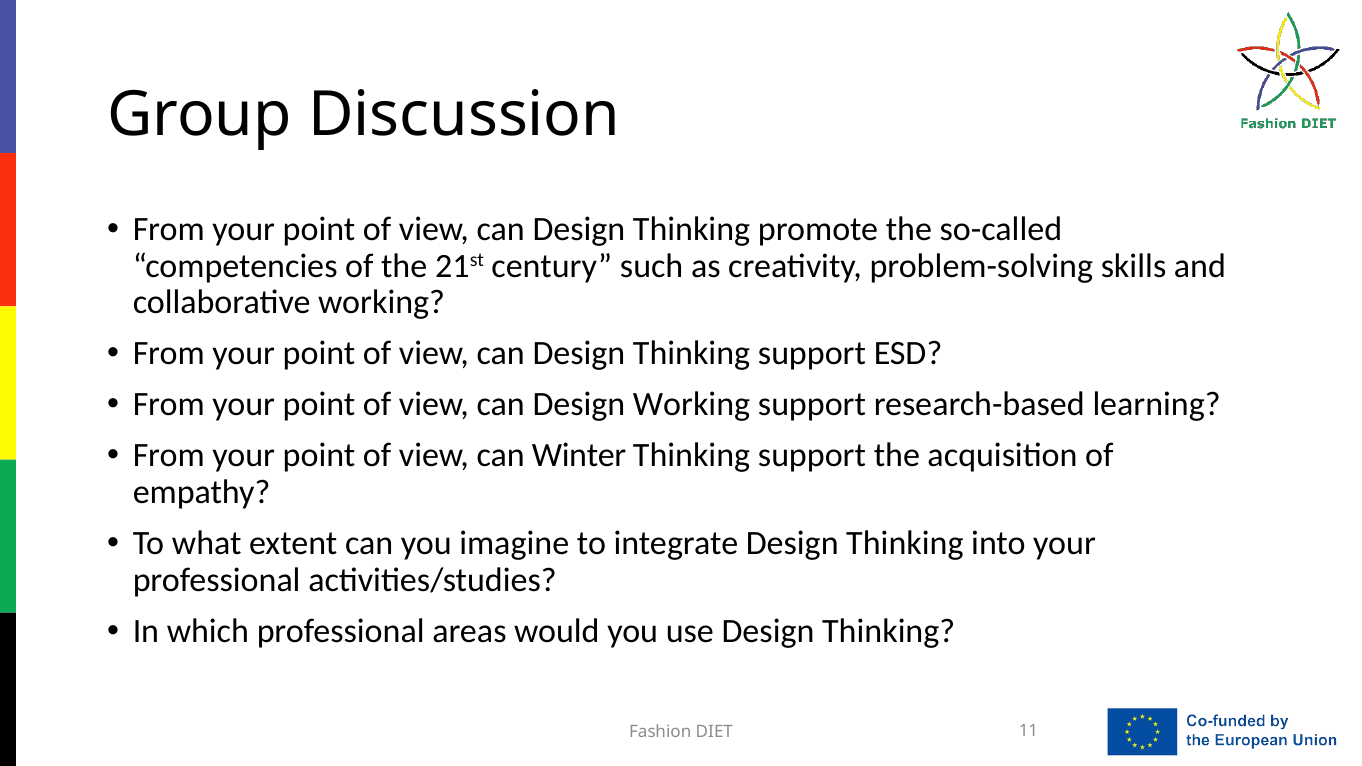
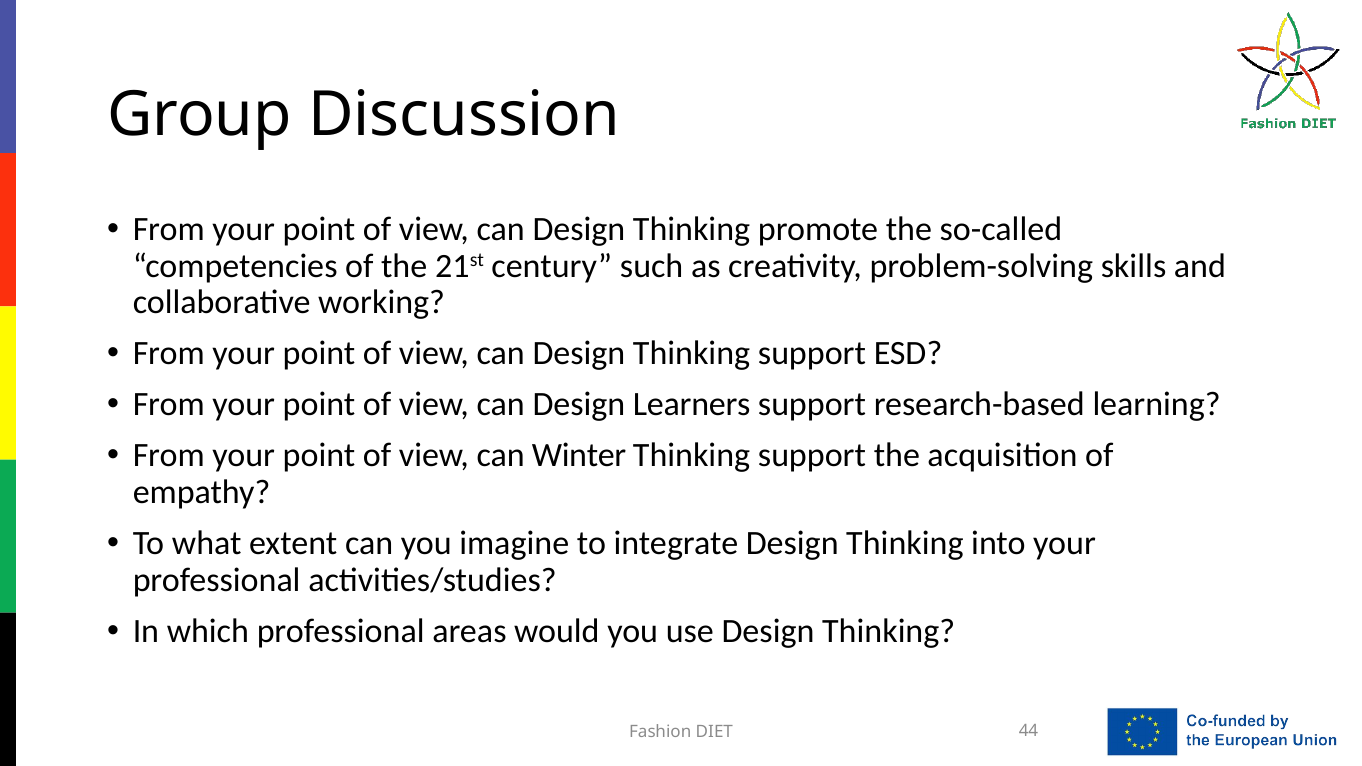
Design Working: Working -> Learners (692, 405)
11: 11 -> 44 (1029, 731)
